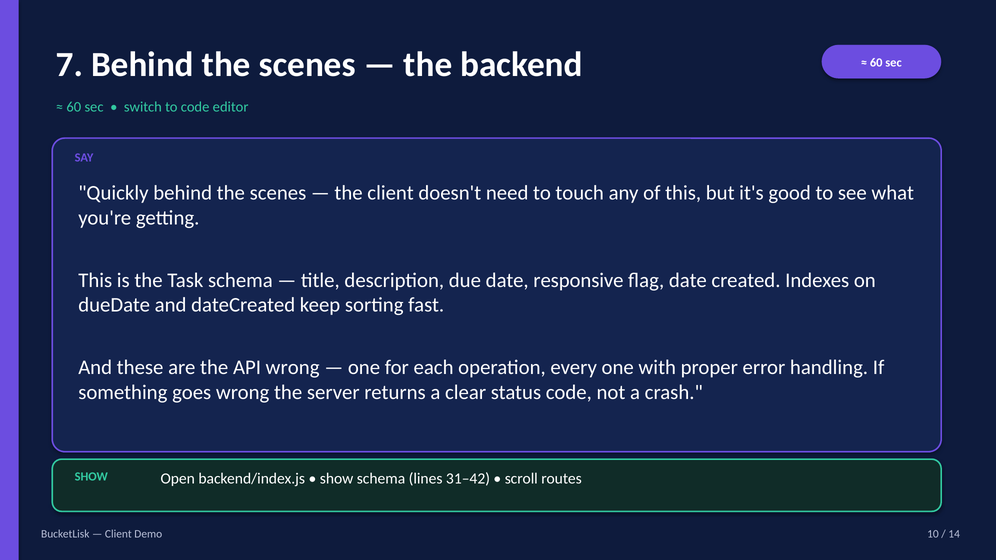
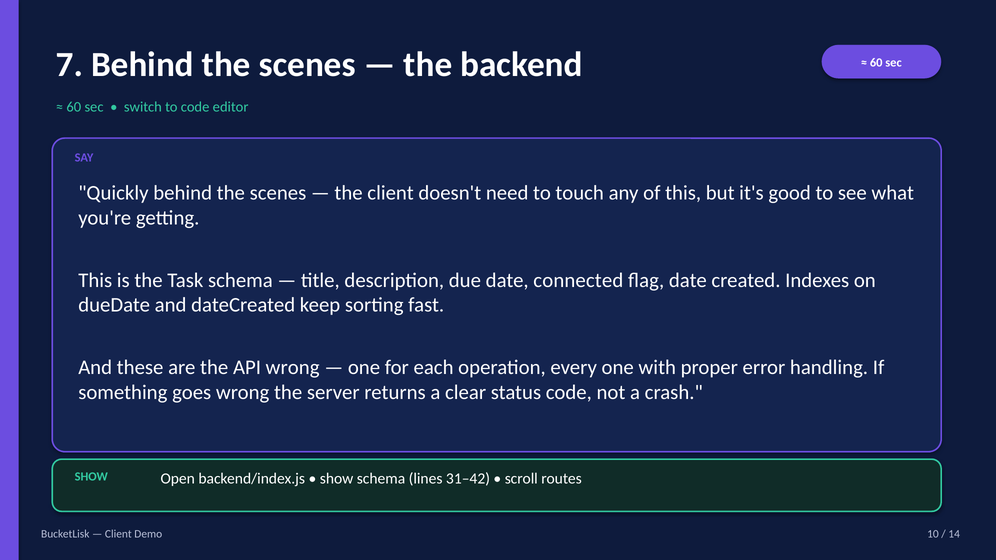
responsive: responsive -> connected (578, 280)
